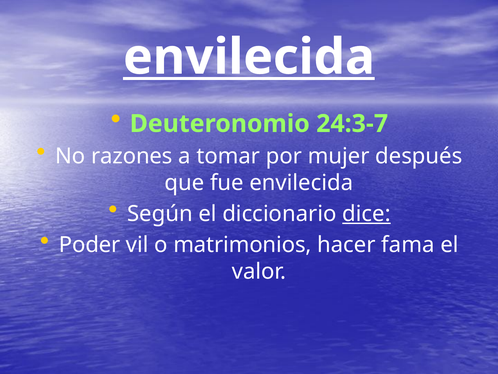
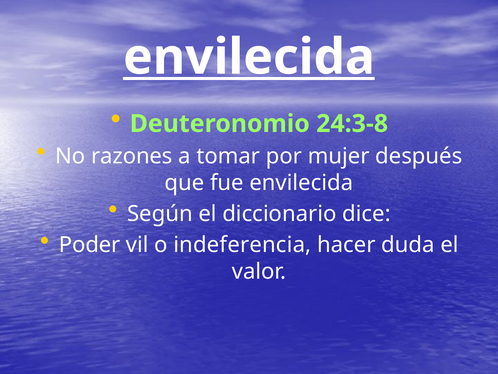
24:3-7: 24:3-7 -> 24:3-8 (352, 124)
dice underline: present -> none (366, 214)
matrimonios: matrimonios -> indeferencia (242, 245)
fama: fama -> duda (408, 245)
